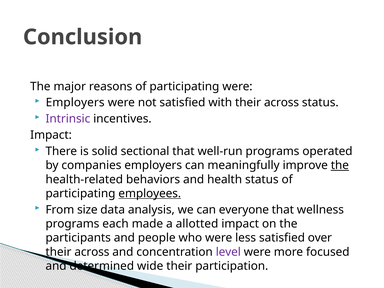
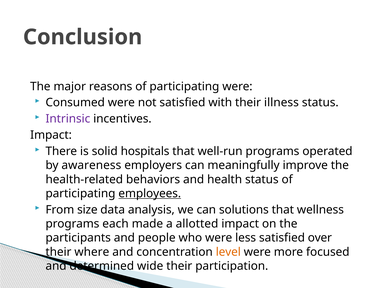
Employers: Employers -> Consumed (75, 103)
with their across: across -> illness (281, 103)
sectional: sectional -> hospitals (145, 151)
companies: companies -> awareness (91, 165)
the underline: present -> none (340, 165)
everyone: everyone -> solutions (244, 210)
across: across -> where (92, 252)
level colour: purple -> orange (228, 252)
